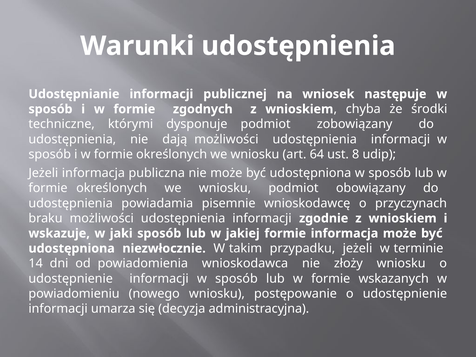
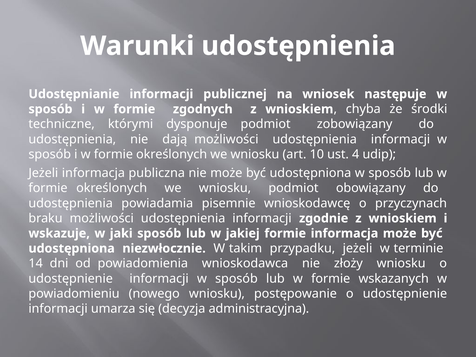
64: 64 -> 10 (317, 154)
8: 8 -> 4 (356, 154)
